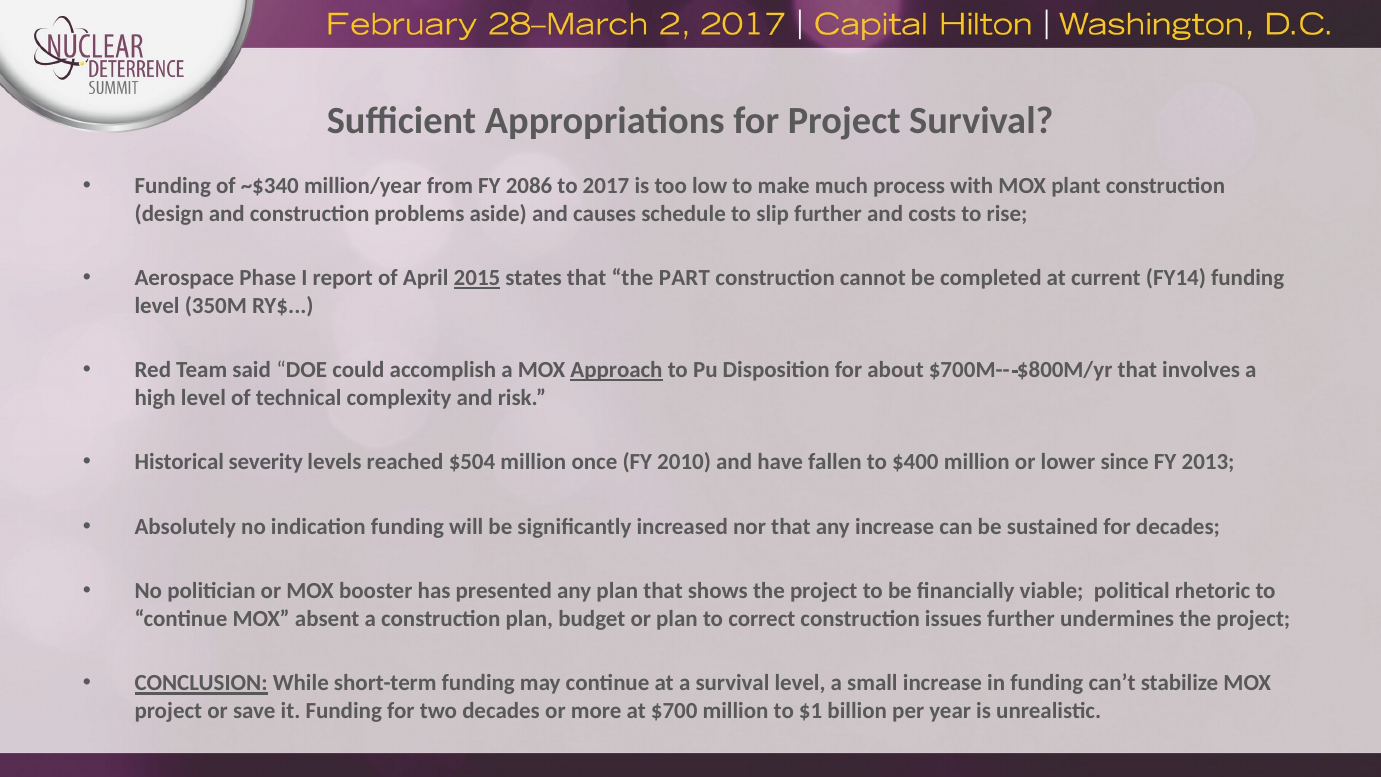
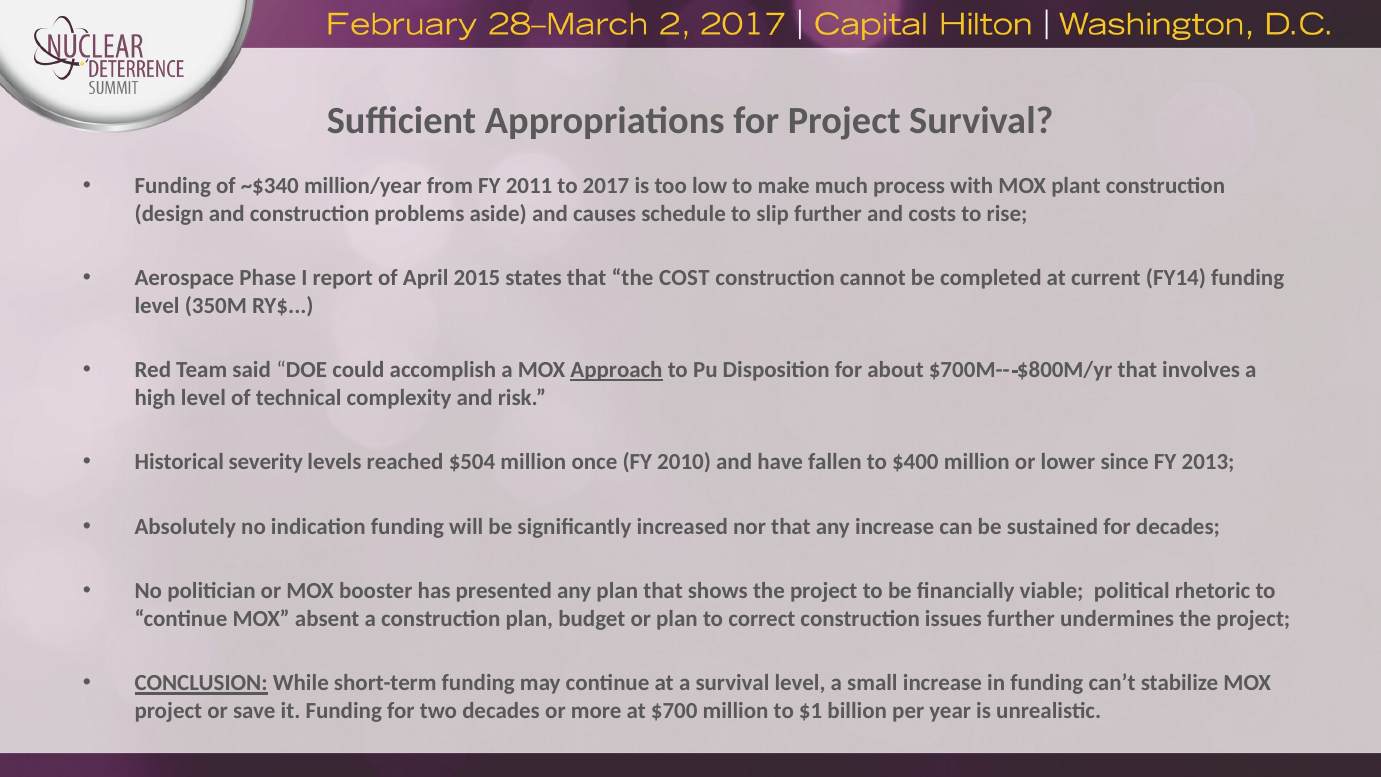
2086: 2086 -> 2011 (529, 186)
2015 underline: present -> none (477, 278)
PART: PART -> COST (684, 278)
